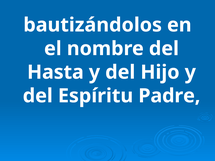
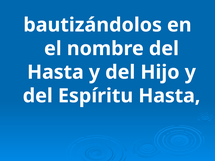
Espíritu Padre: Padre -> Hasta (169, 96)
